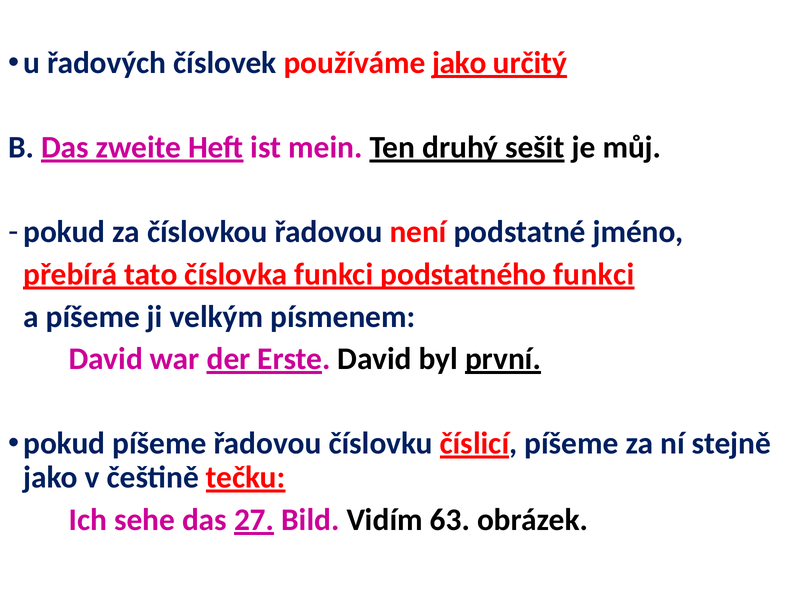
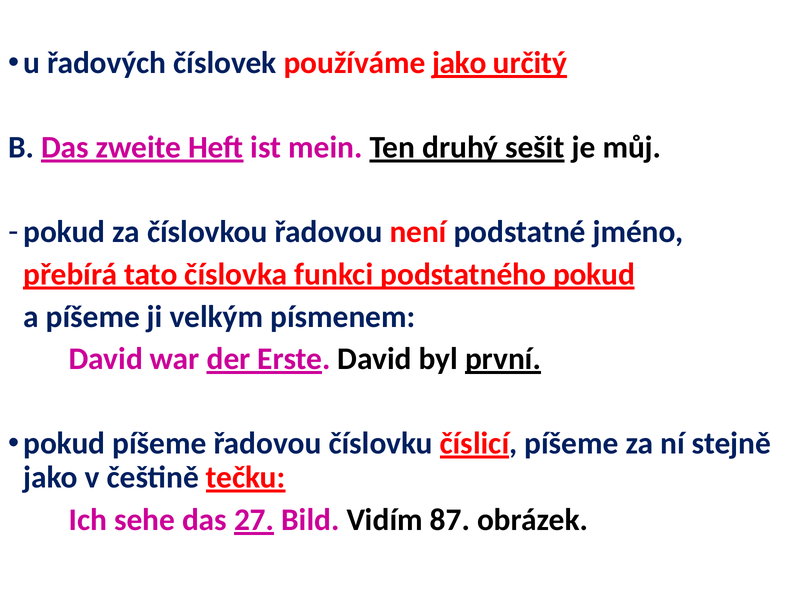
podstatného funkci: funkci -> pokud (594, 274)
63: 63 -> 87 (450, 520)
